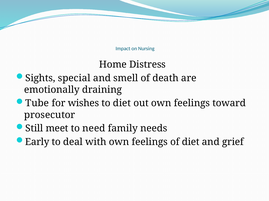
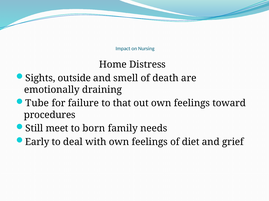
special: special -> outside (74, 78)
wishes: wishes -> failure (83, 104)
to diet: diet -> that (122, 104)
prosecutor: prosecutor -> procedures (50, 115)
need: need -> born (94, 129)
